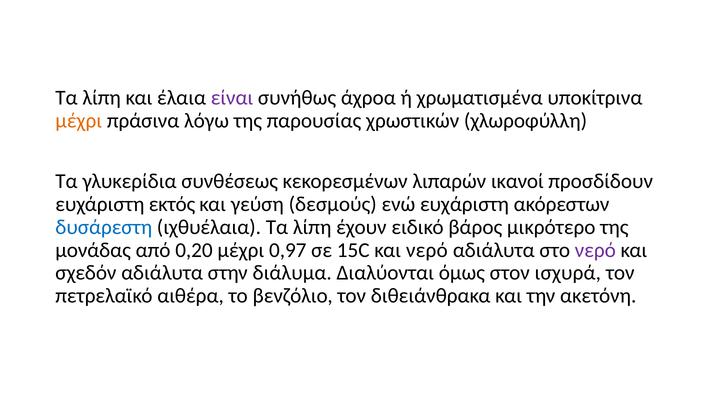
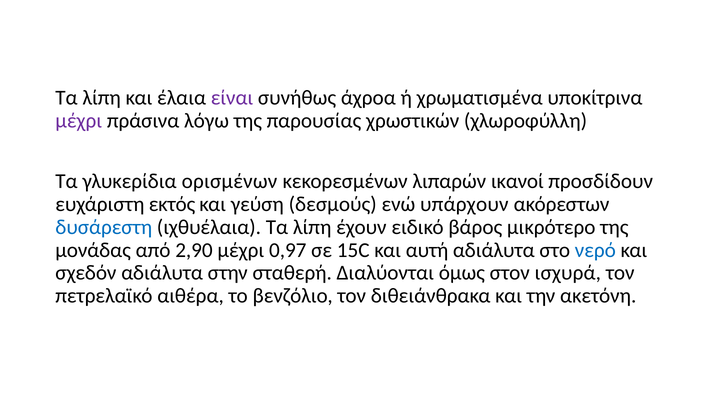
μέχρι colour: orange -> purple (79, 121)
συνθέσεως: συνθέσεως -> ορισμένων (229, 182)
ενώ ευχάριστη: ευχάριστη -> υπάρχουν (464, 205)
0,20: 0,20 -> 2,90 (194, 250)
και νερό: νερό -> αυτή (427, 250)
νερό colour: purple -> blue (595, 250)
διάλυμα: διάλυμα -> σταθερή (292, 273)
